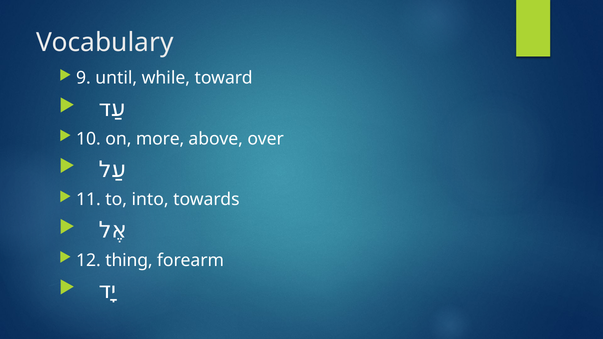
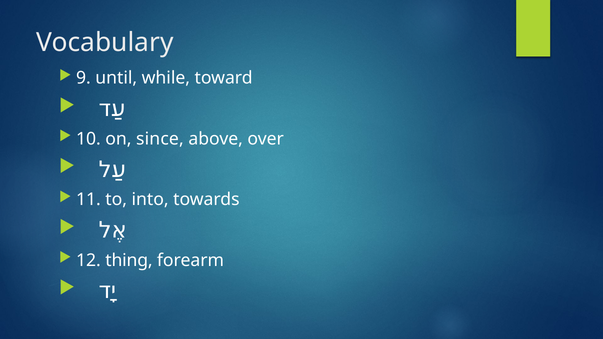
more: more -> since (160, 139)
